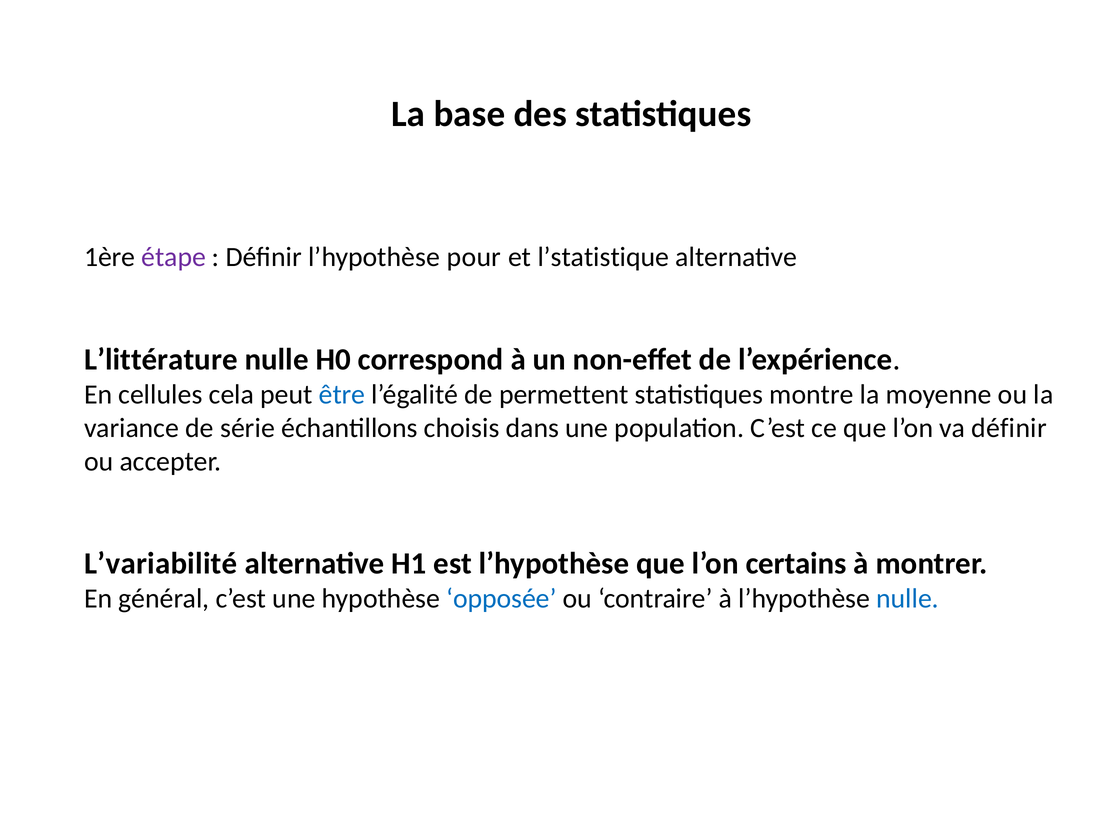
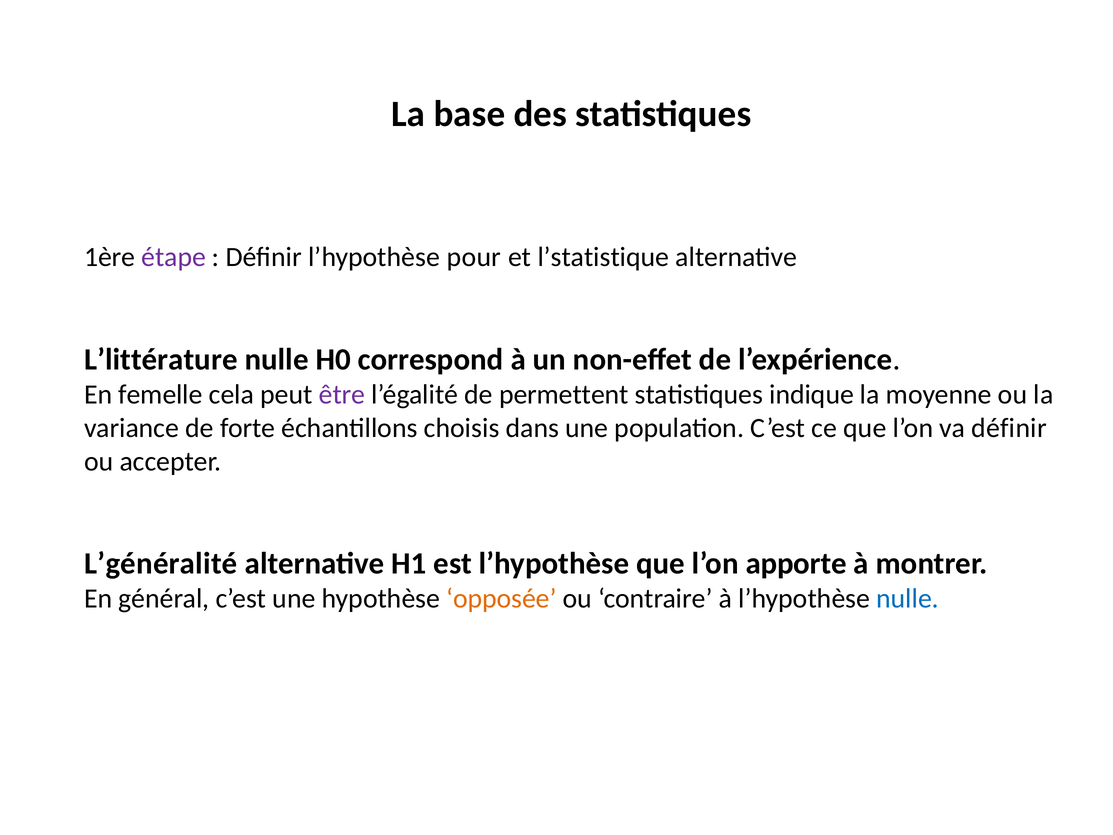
cellules: cellules -> femelle (160, 395)
être colour: blue -> purple (342, 395)
montre: montre -> indique (812, 395)
série: série -> forte (248, 428)
L’variabilité: L’variabilité -> L’généralité (161, 564)
certains: certains -> apporte (796, 564)
opposée colour: blue -> orange (501, 599)
